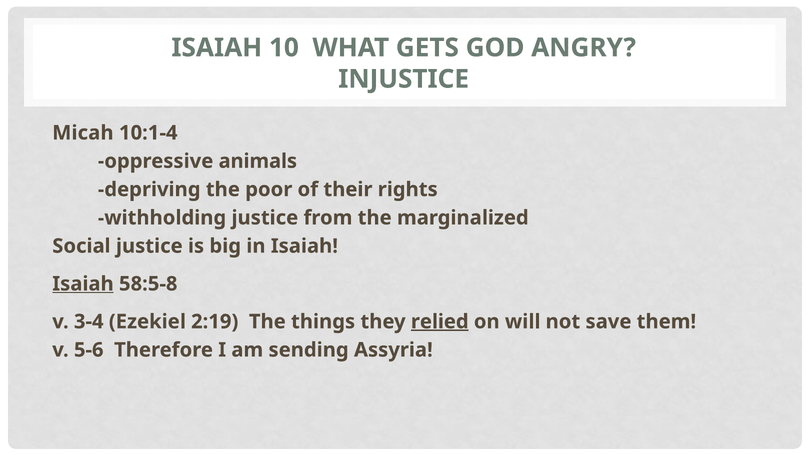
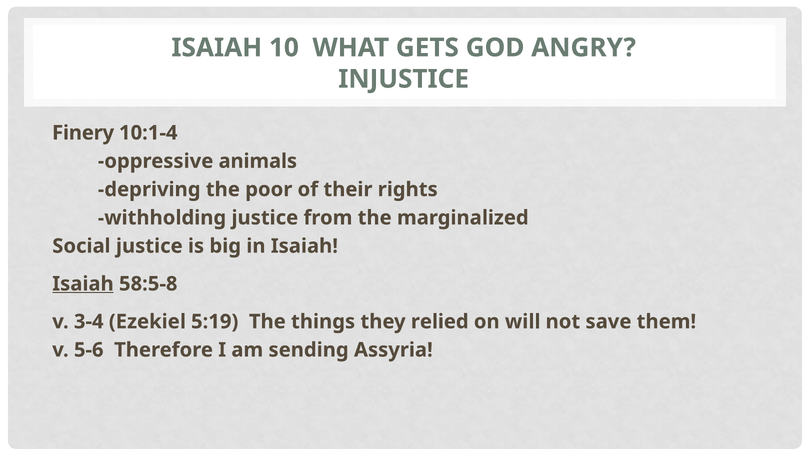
Micah: Micah -> Finery (83, 133)
2:19: 2:19 -> 5:19 (215, 322)
relied underline: present -> none (440, 322)
